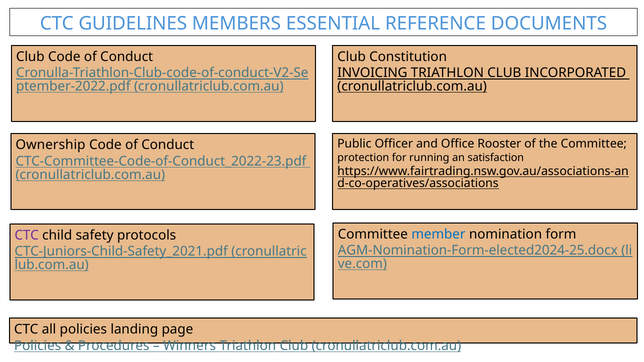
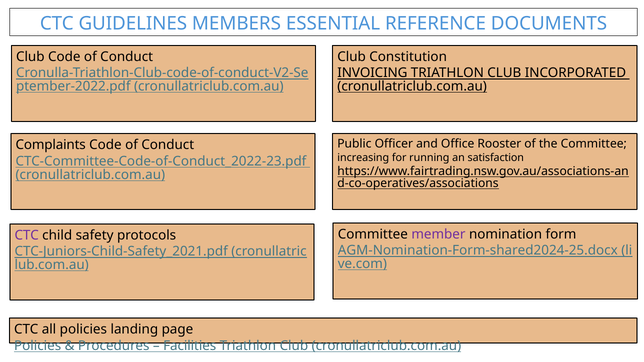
Ownership: Ownership -> Complaints (51, 145)
protection: protection -> increasing (363, 158)
member colour: blue -> purple (438, 234)
AGM-Nomination-Form-elected2024-25.docx: AGM-Nomination-Form-elected2024-25.docx -> AGM-Nomination-Form-shared2024-25.docx (478, 251)
Winners: Winners -> Facilities (190, 346)
